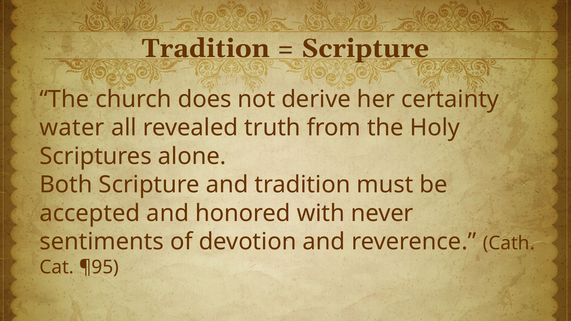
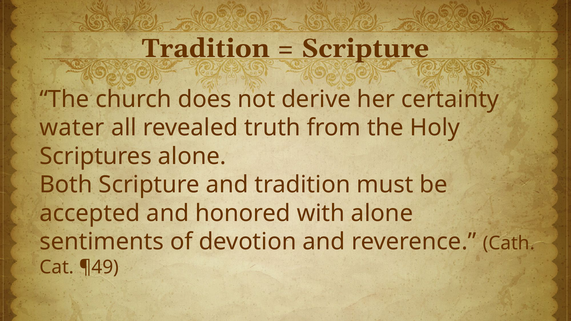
with never: never -> alone (382, 213)
¶95: ¶95 -> ¶49 (99, 267)
